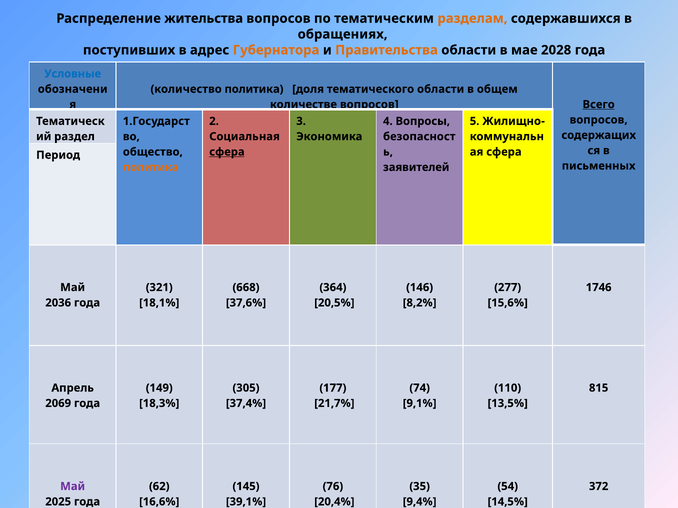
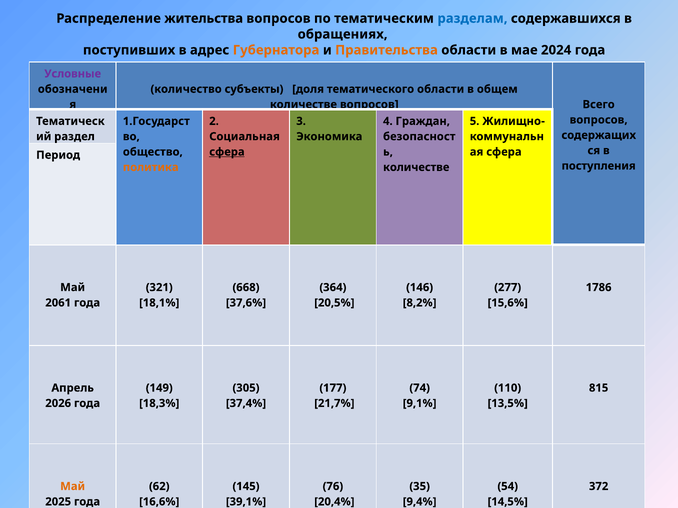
разделам colour: orange -> blue (472, 18)
2028: 2028 -> 2024 (556, 50)
Условные colour: blue -> purple (73, 74)
количество политика: политика -> субъекты (254, 89)
Всего underline: present -> none (599, 105)
Вопросы: Вопросы -> Граждан (423, 121)
письменных: письменных -> поступления (599, 166)
заявителей: заявителей -> количестве (416, 167)
1746: 1746 -> 1786 (599, 288)
2036: 2036 -> 2061 (58, 303)
2069: 2069 -> 2026 (58, 404)
Май colour: purple -> orange (73, 487)
